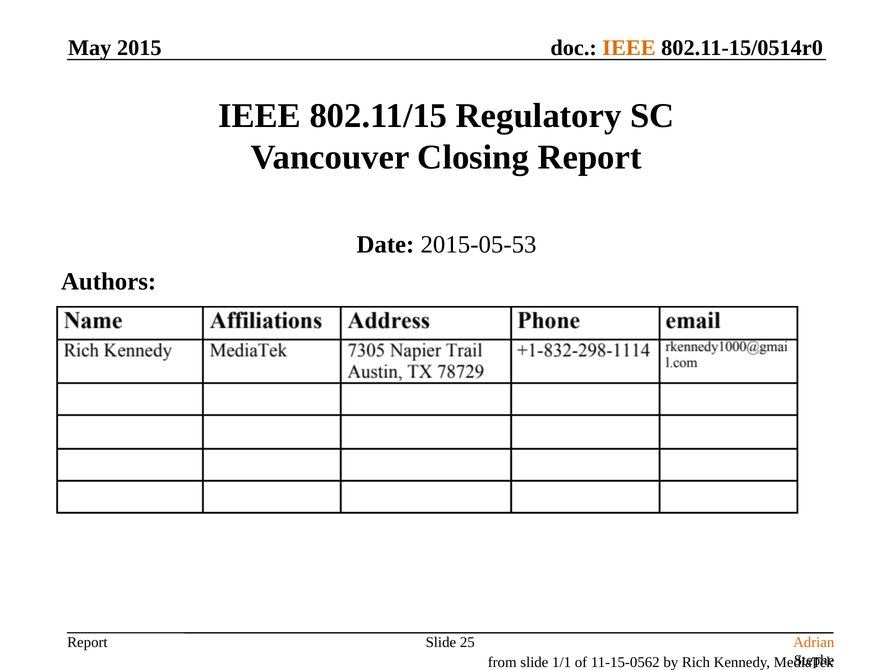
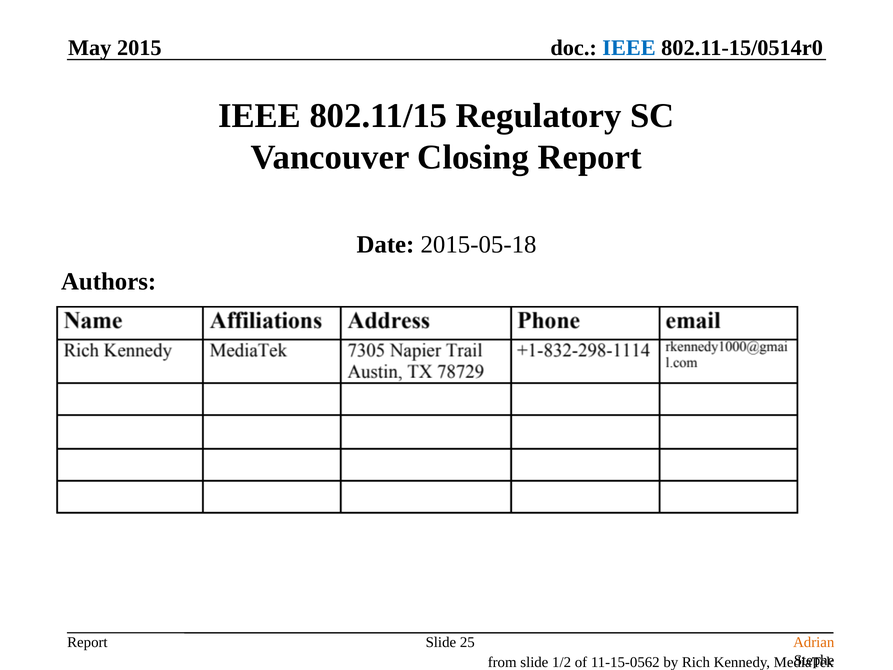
IEEE colour: orange -> blue (629, 48)
2015-05-53: 2015-05-53 -> 2015-05-18 (479, 244)
1/1: 1/1 -> 1/2 (562, 662)
